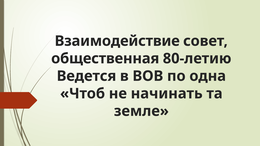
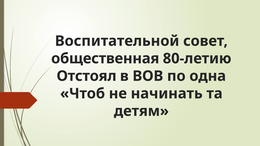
Взаимодействие: Взаимодействие -> Воспитательной (117, 41)
Ведется: Ведется -> Отстоял (87, 76)
земле: земле -> детям (141, 111)
